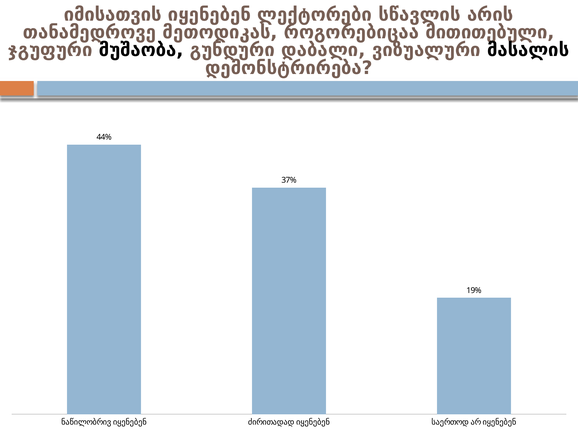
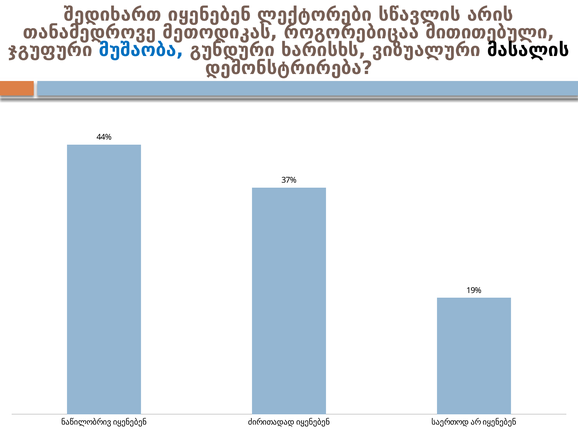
იმისათვის: იმისათვის -> შედიხართ (113, 15)
მუშაობა colour: black -> blue (141, 50)
დაბალი: დაბალი -> ხარისხს (323, 50)
